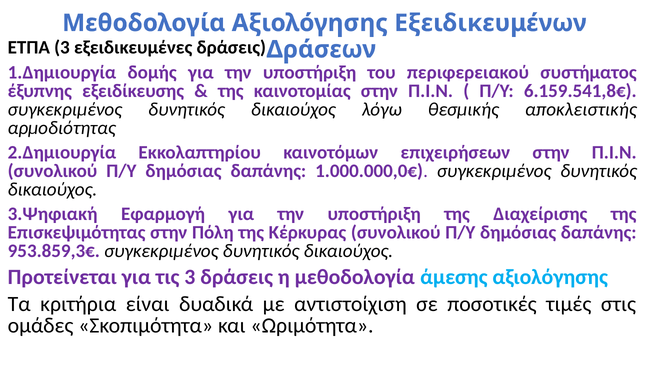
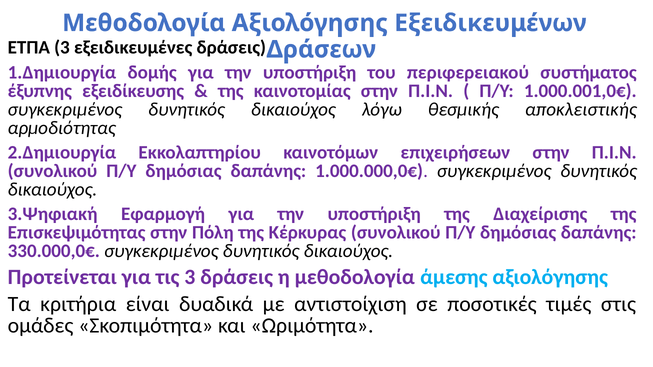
6.159.541,8€: 6.159.541,8€ -> 1.000.001,0€ (580, 91)
953.859,3€: 953.859,3€ -> 330.000,0€ (54, 251)
